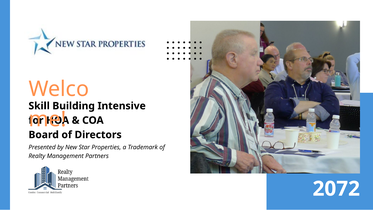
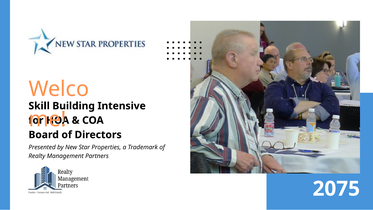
2072: 2072 -> 2075 (336, 189)
